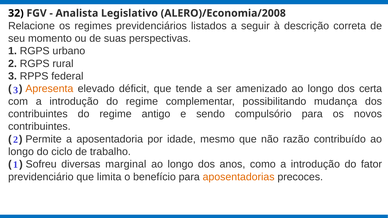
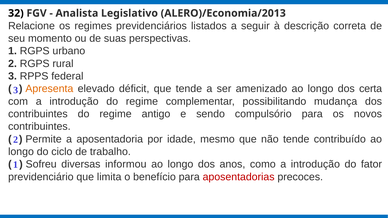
ALERO)/Economia/2008: ALERO)/Economia/2008 -> ALERO)/Economia/2013 (223, 13)
não razão: razão -> tende (296, 139)
marginal: marginal -> informou (126, 164)
aposentadorias colour: orange -> red (239, 177)
